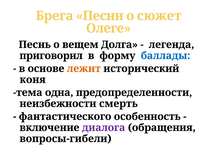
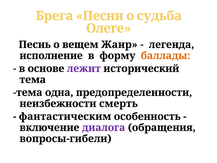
сюжет: сюжет -> судьба (159, 16)
Долга: Долга -> Жанр (119, 45)
приговорил: приговорил -> исполнение (51, 56)
баллады colour: blue -> orange (166, 56)
лежит colour: orange -> purple (84, 68)
коня: коня -> тема (33, 80)
фантастического: фантастического -> фантастическим (65, 116)
